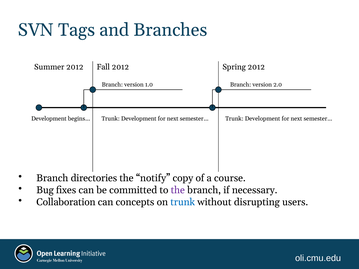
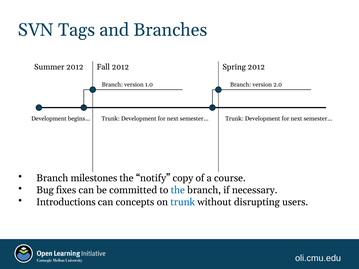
directories: directories -> milestones (94, 178)
the colour: purple -> blue (178, 190)
Collaboration: Collaboration -> Introductions (66, 202)
